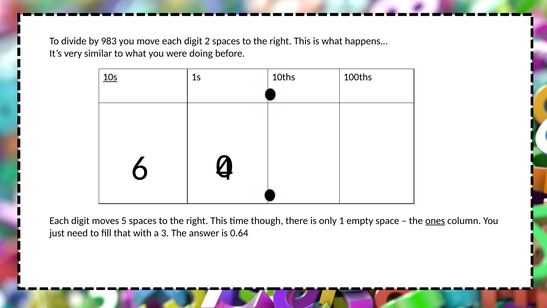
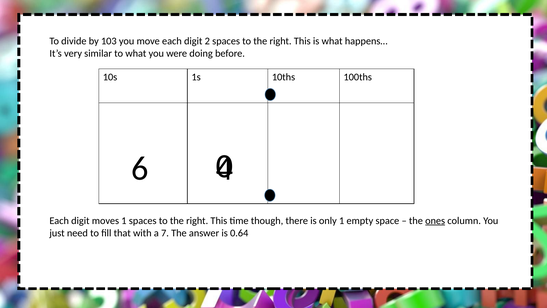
983: 983 -> 103 (109, 41)
10s underline: present -> none (110, 77)
moves 5: 5 -> 1 (124, 220)
3: 3 -> 7 (165, 233)
